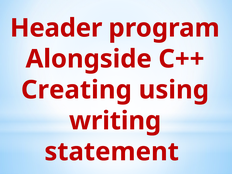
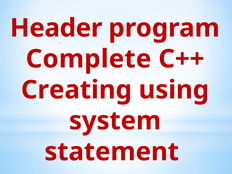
Alongside: Alongside -> Complete (88, 59)
writing: writing -> system (115, 121)
